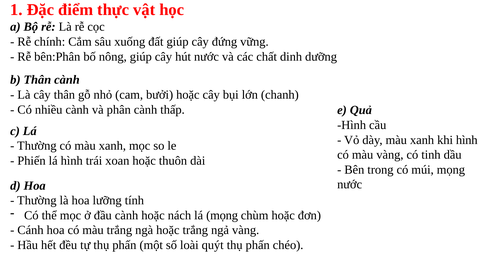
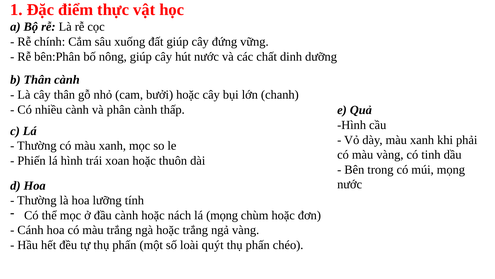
khi hình: hình -> phải (467, 140)
